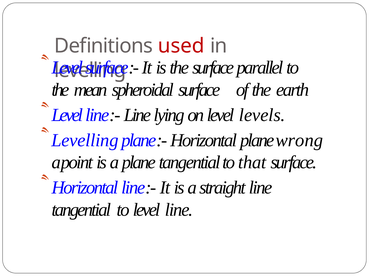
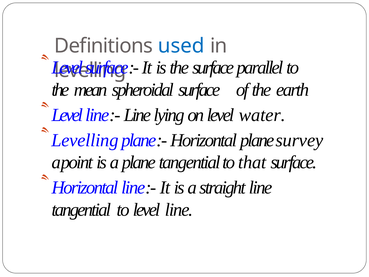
used colour: red -> blue (181, 46)
levels: levels -> water (262, 115)
wrong: wrong -> survey (299, 140)
